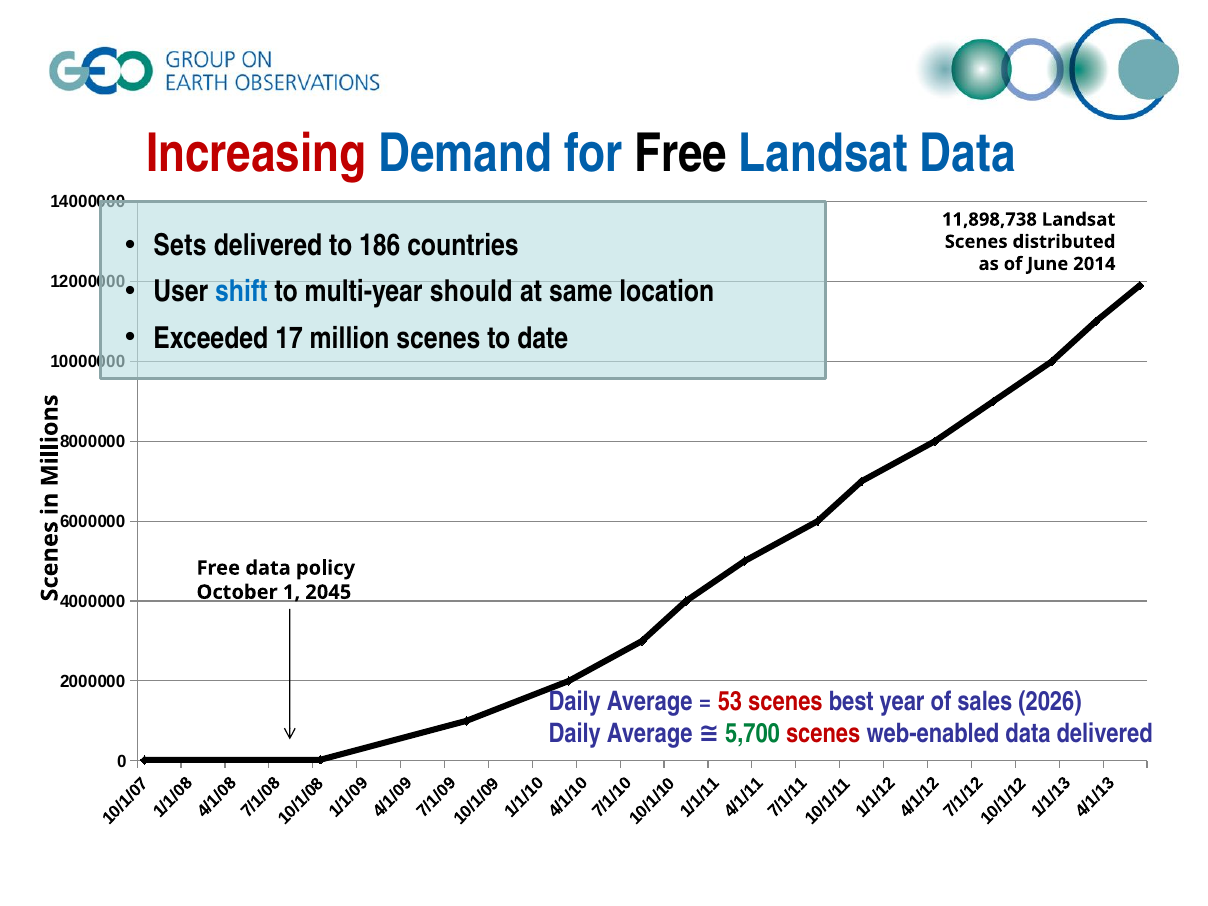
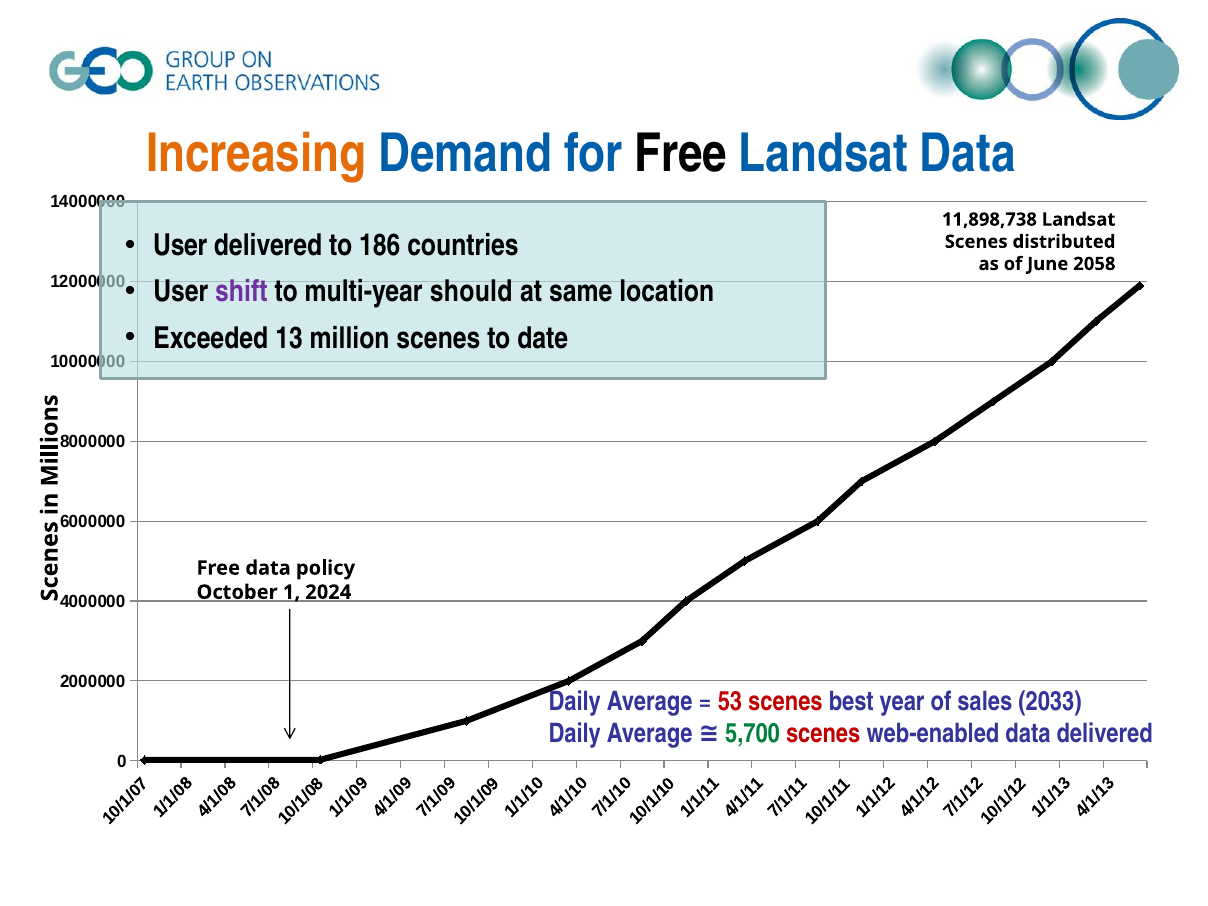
Increasing colour: red -> orange (256, 153)
Sets: Sets -> User (180, 246)
2014: 2014 -> 2058 (1094, 264)
shift colour: blue -> purple (241, 292)
17: 17 -> 13 (289, 338)
2045: 2045 -> 2024 (328, 592)
2026: 2026 -> 2033 (1050, 702)
